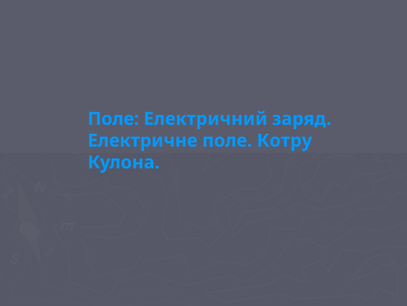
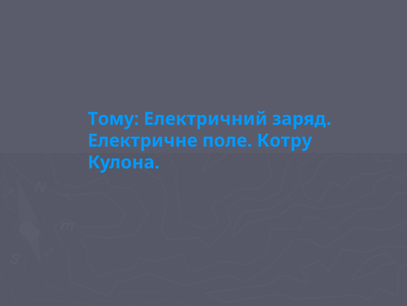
Поле: Поле -> Тому (113, 119)
